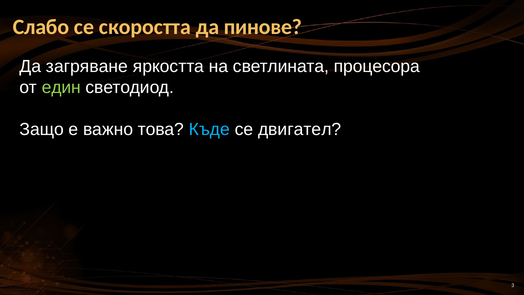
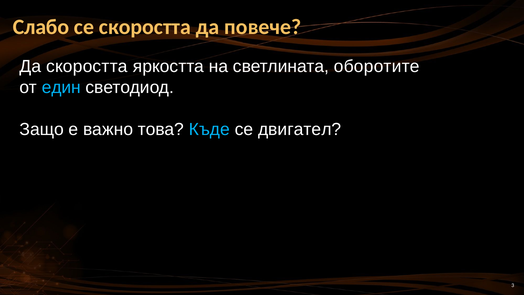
пинове: пинове -> повече (263, 27)
Да загряване: загряване -> скоростта (87, 66)
процесора: процесора -> оборотите (377, 66)
един colour: light green -> light blue (61, 87)
